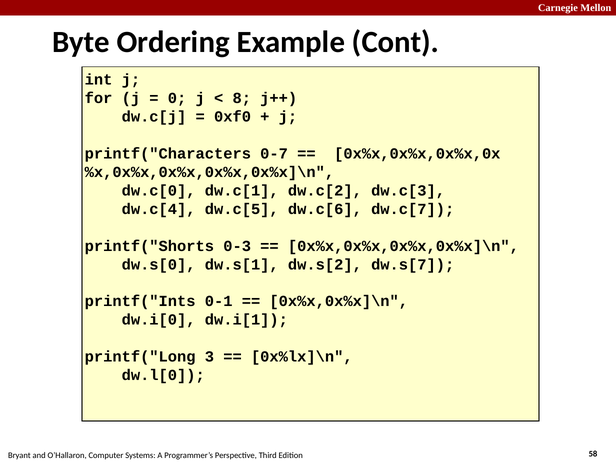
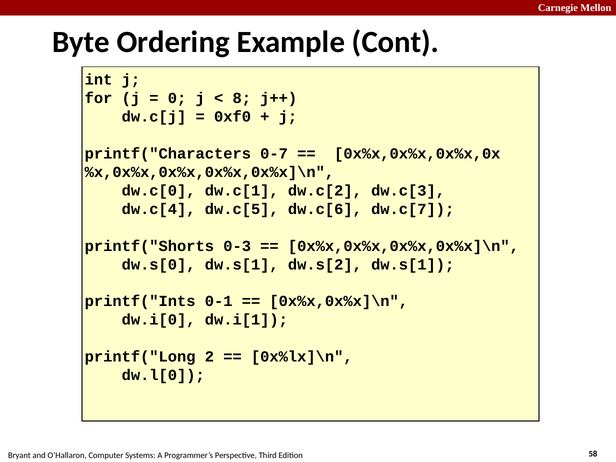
dw.s[2 dw.s[7: dw.s[7 -> dw.s[1 (413, 264)
3: 3 -> 2 (209, 357)
